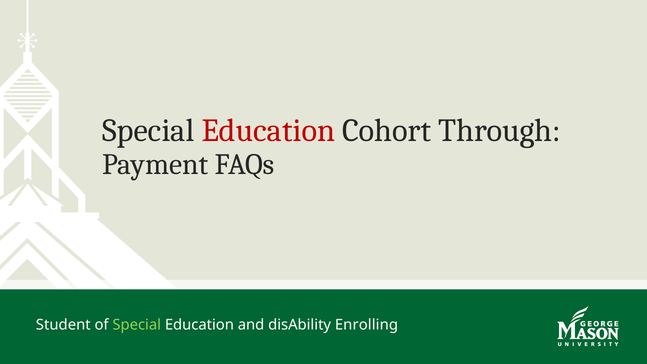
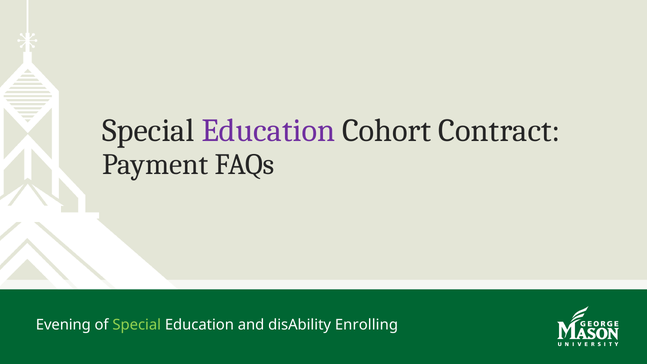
Education colour: red -> purple (268, 131)
Through: Through -> Contract (499, 131)
Student: Student -> Evening (63, 325)
